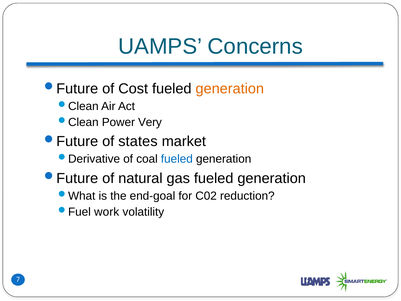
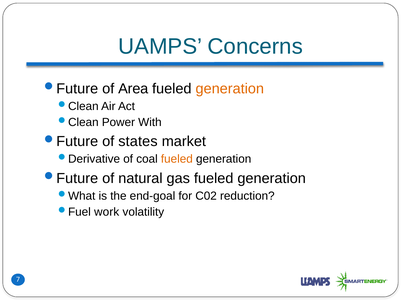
Cost: Cost -> Area (133, 89)
Very: Very -> With (150, 122)
fueled colour: blue -> orange (177, 159)
